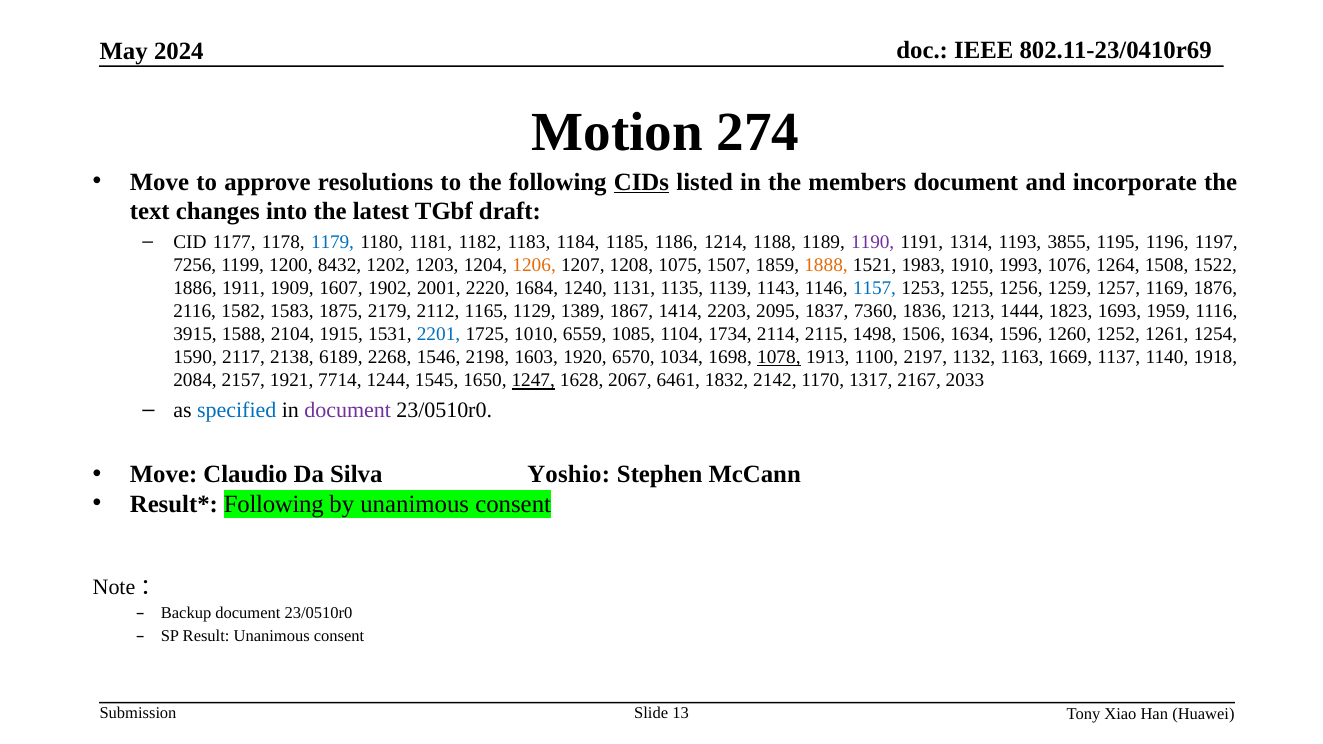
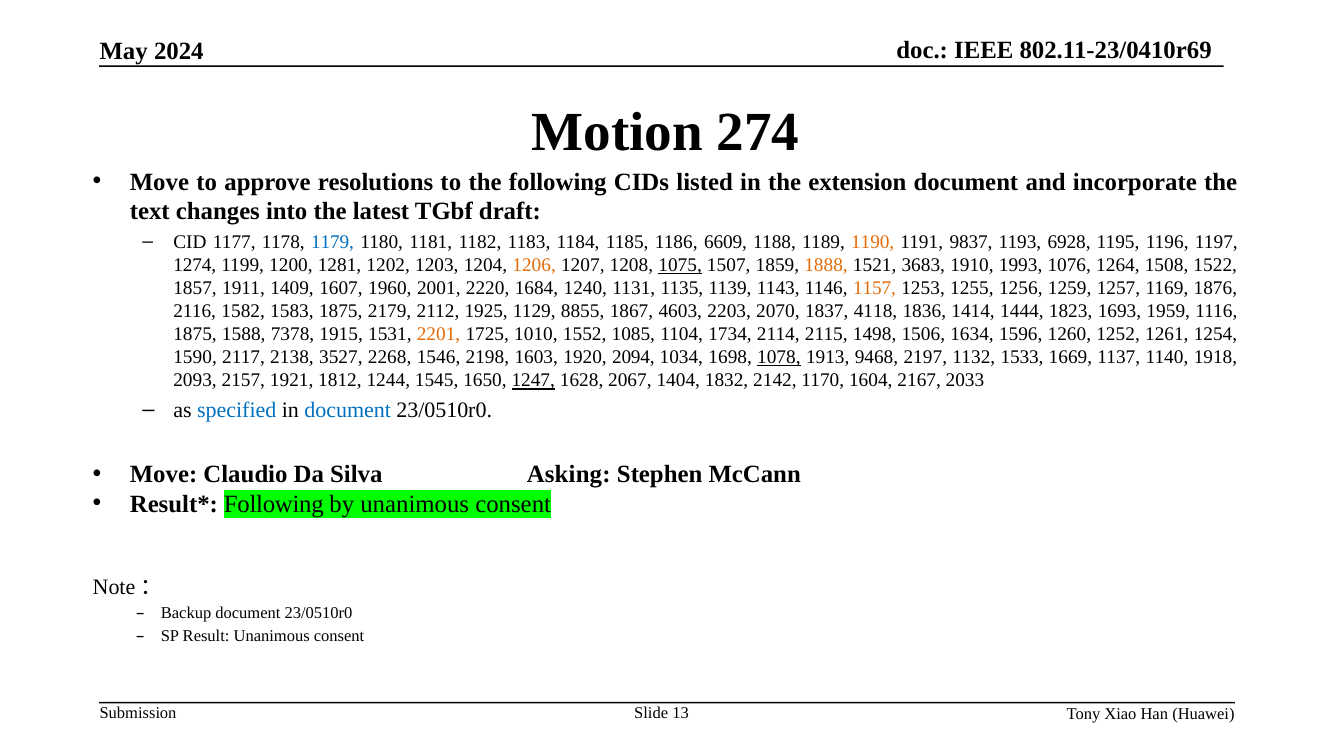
CIDs underline: present -> none (641, 182)
members: members -> extension (857, 182)
1214: 1214 -> 6609 (725, 242)
1190 colour: purple -> orange (873, 242)
1314: 1314 -> 9837 (971, 242)
3855: 3855 -> 6928 (1069, 242)
7256: 7256 -> 1274 (195, 265)
8432: 8432 -> 1281 (340, 265)
1075 underline: none -> present (680, 265)
1983: 1983 -> 3683 (923, 265)
1886: 1886 -> 1857 (195, 288)
1909: 1909 -> 1409 (292, 288)
1902: 1902 -> 1960 (390, 288)
1157 colour: blue -> orange (875, 288)
1165: 1165 -> 1925 (486, 311)
1389: 1389 -> 8855 (583, 311)
1414: 1414 -> 4603 (680, 311)
2095: 2095 -> 2070 (778, 311)
7360: 7360 -> 4118 (876, 311)
1213: 1213 -> 1414 (973, 311)
3915: 3915 -> 1875 (195, 334)
2104: 2104 -> 7378 (293, 334)
2201 colour: blue -> orange (439, 334)
6559: 6559 -> 1552 (585, 334)
6189: 6189 -> 3527 (341, 358)
6570: 6570 -> 2094 (633, 358)
1100: 1100 -> 9468 (876, 358)
1163: 1163 -> 1533 (1022, 358)
2084: 2084 -> 2093 (195, 381)
7714: 7714 -> 1812 (340, 381)
6461: 6461 -> 1404 (678, 381)
1317: 1317 -> 1604 (871, 381)
document colour: purple -> blue (348, 410)
Yoshio: Yoshio -> Asking (569, 474)
